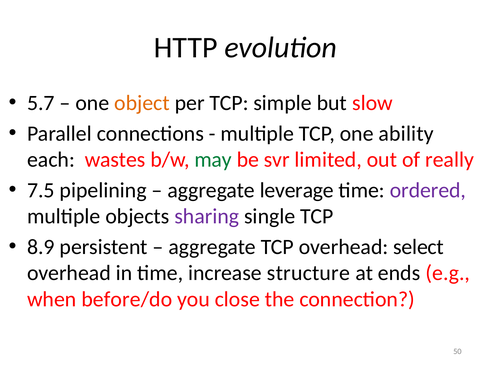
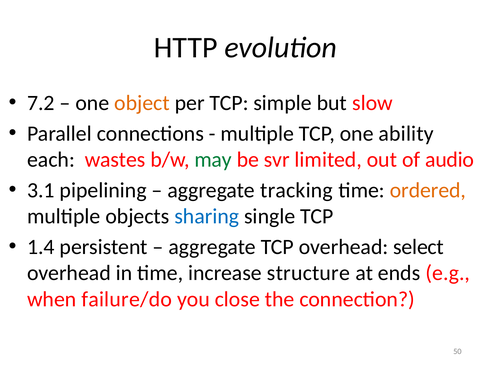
5.7: 5.7 -> 7.2 (41, 103)
really: really -> audio (450, 160)
7.5: 7.5 -> 3.1 (41, 190)
leverage: leverage -> tracking (297, 190)
ordered colour: purple -> orange (428, 190)
sharing colour: purple -> blue (207, 217)
8.9: 8.9 -> 1.4 (41, 247)
before/do: before/do -> failure/do (127, 299)
